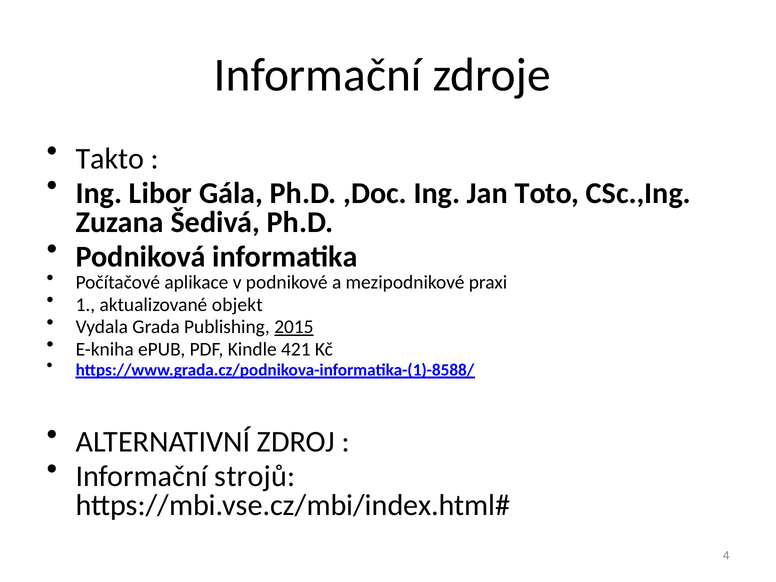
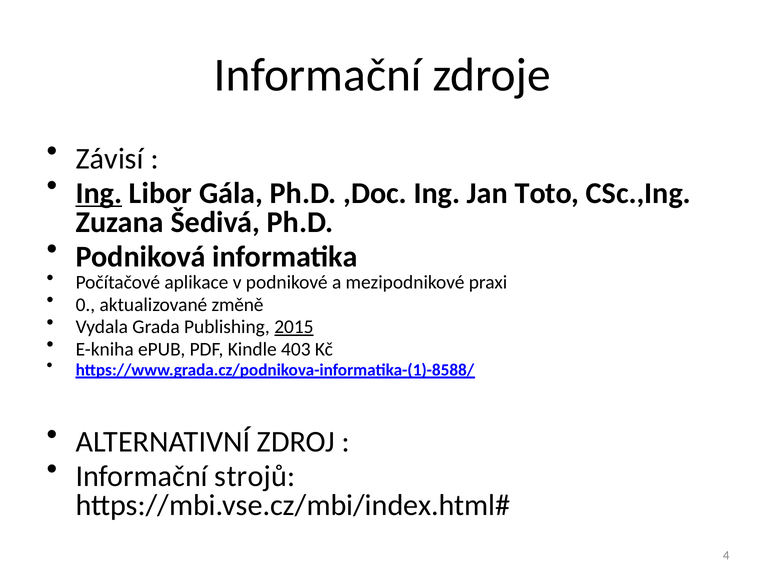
Takto: Takto -> Závisí (110, 159)
Ing underline: none -> present (99, 193)
1: 1 -> 0 (85, 305)
objekt: objekt -> změně (238, 305)
421: 421 -> 403 (296, 349)
